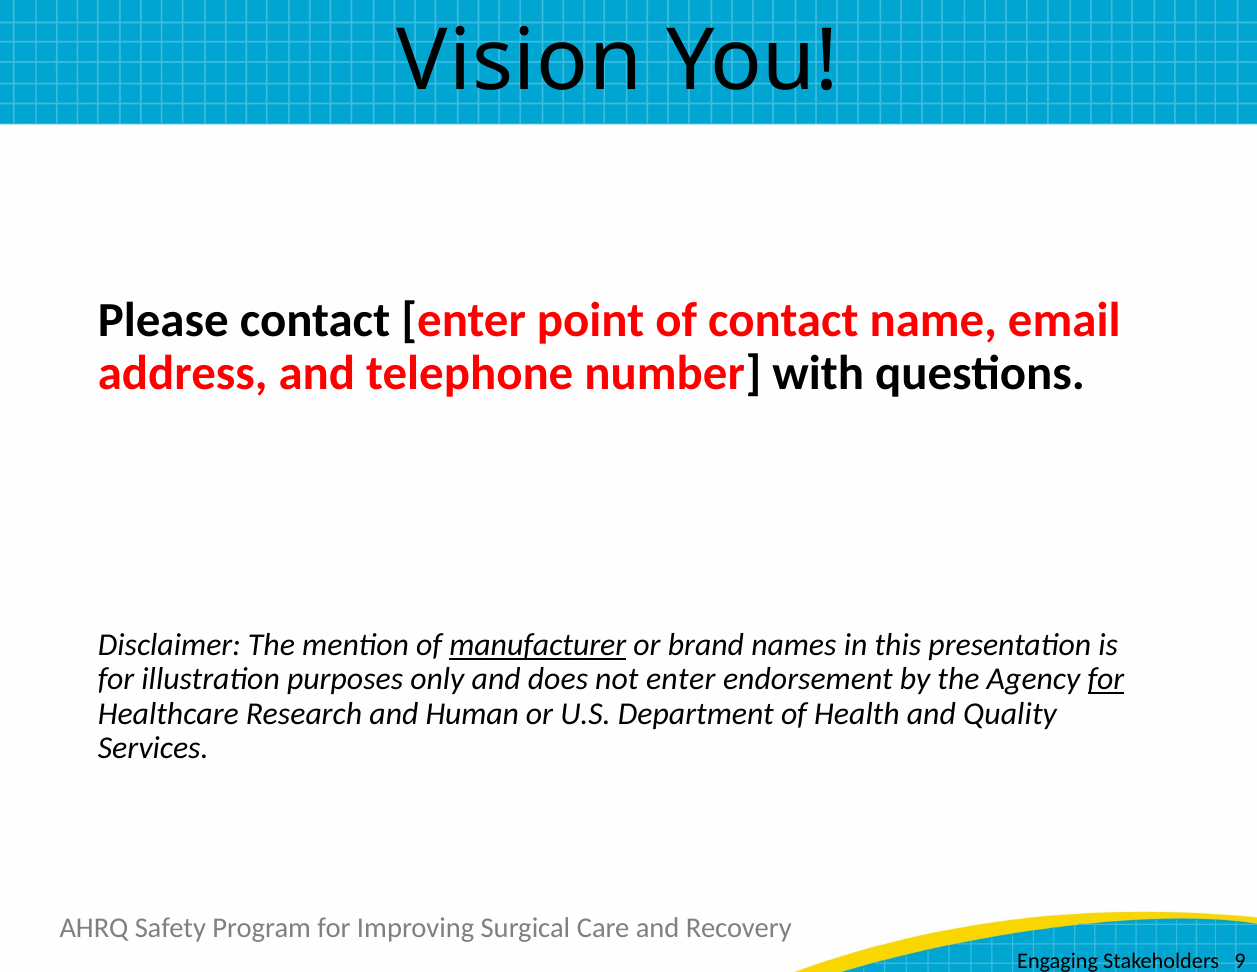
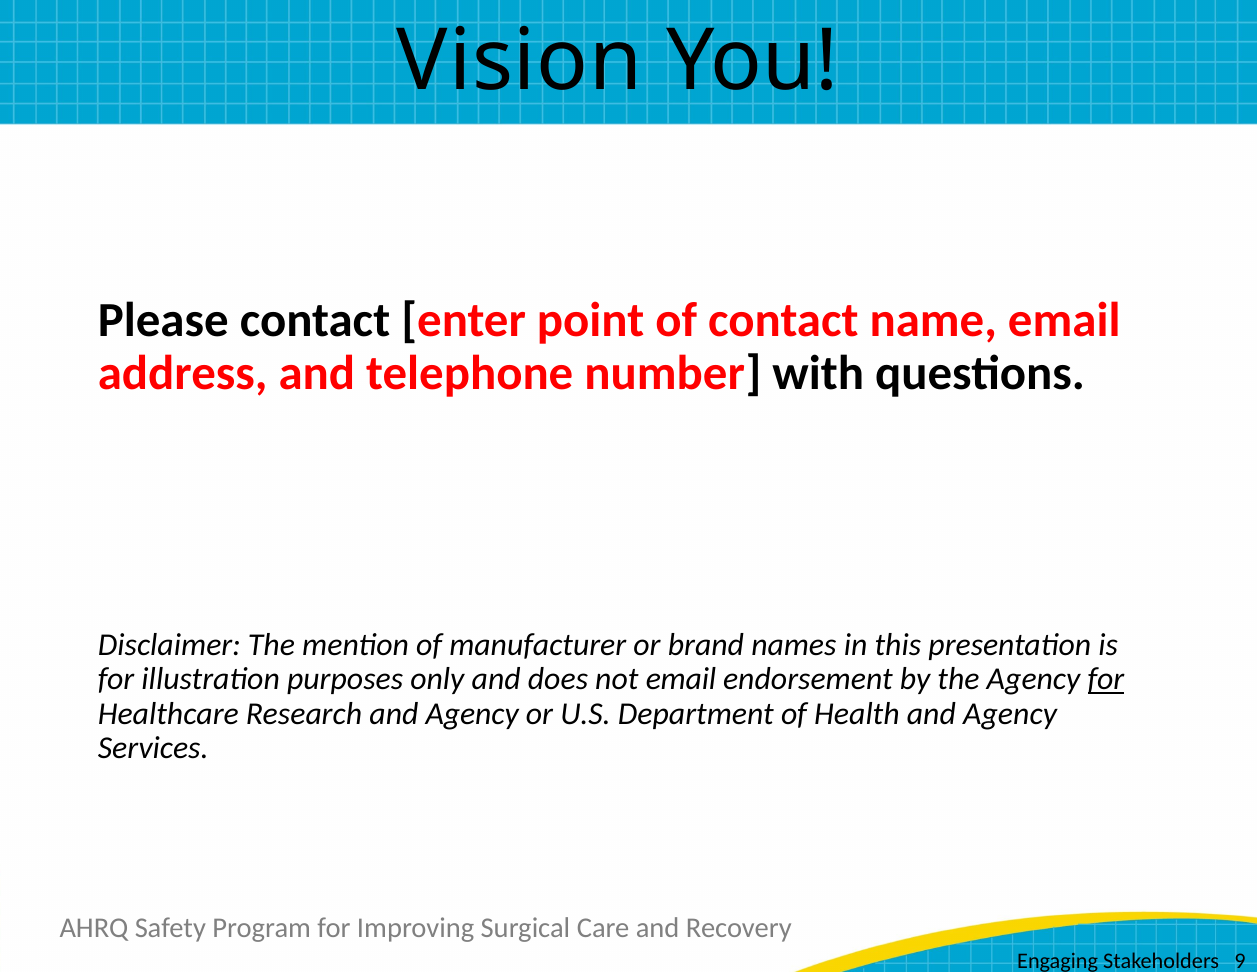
manufacturer underline: present -> none (538, 645)
not enter: enter -> email (681, 679)
Research and Human: Human -> Agency (472, 713)
Health and Quality: Quality -> Agency (1010, 713)
